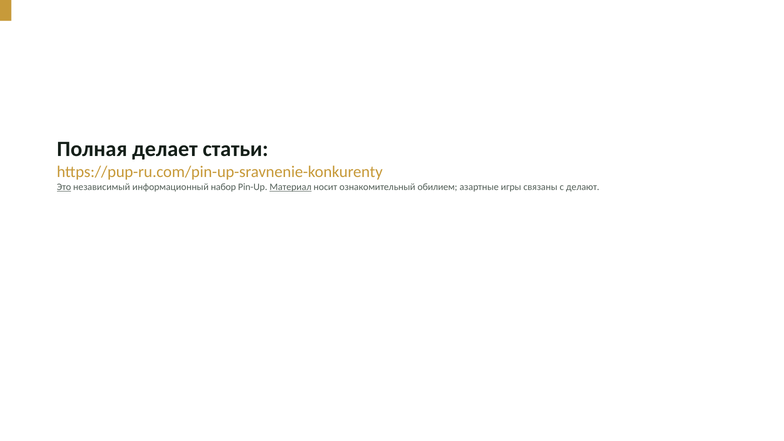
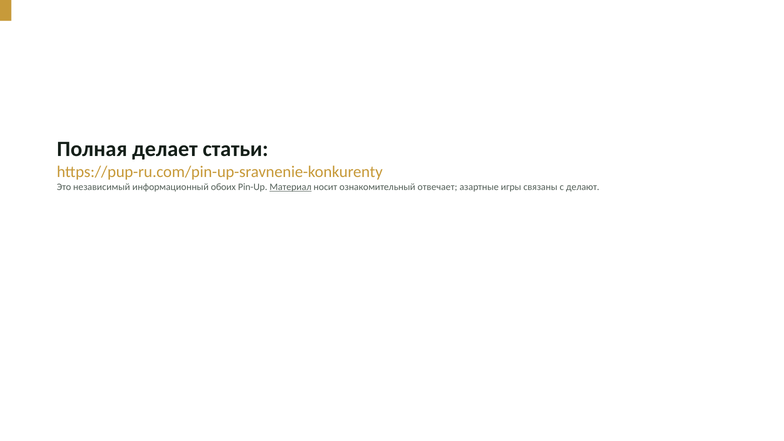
Это underline: present -> none (64, 187)
набор: набор -> обоих (223, 187)
обилием: обилием -> отвечает (437, 187)
